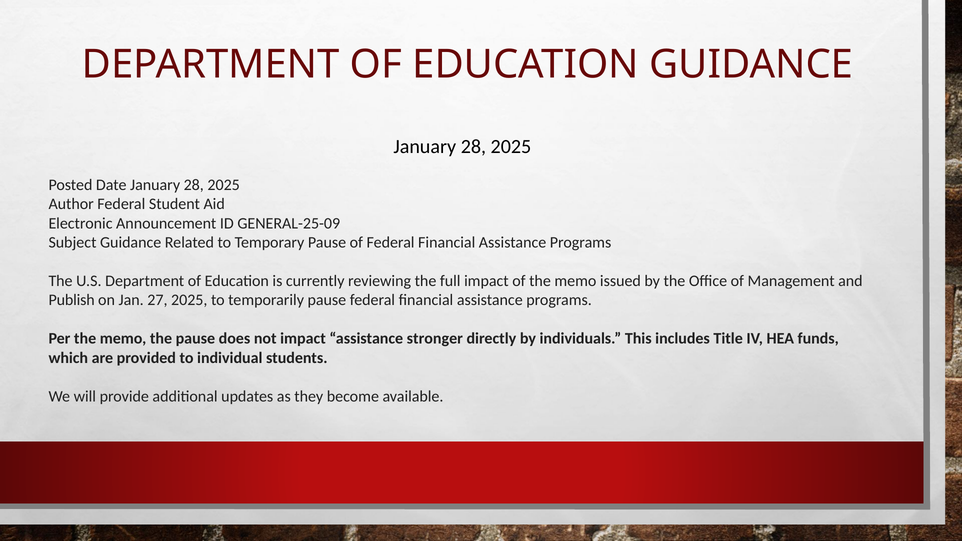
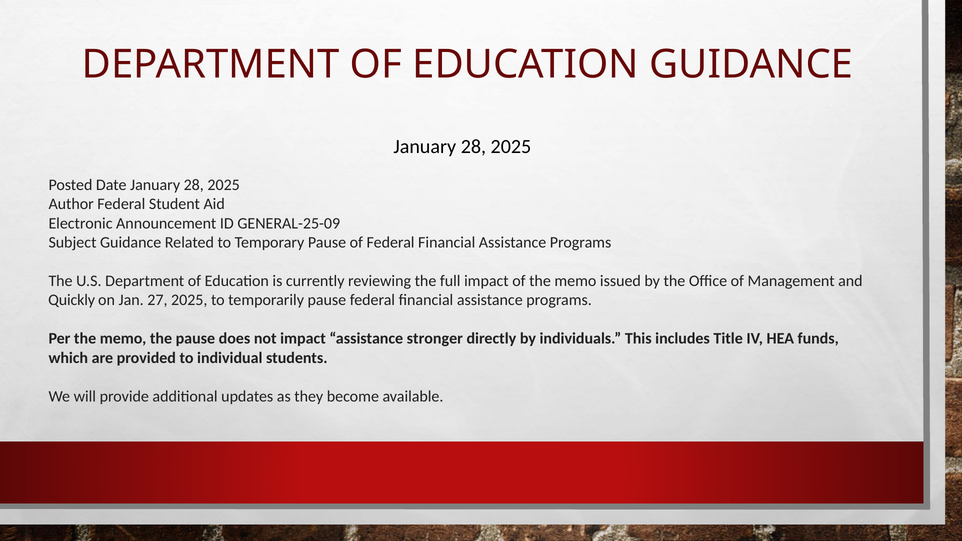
Publish: Publish -> Quickly (72, 300)
